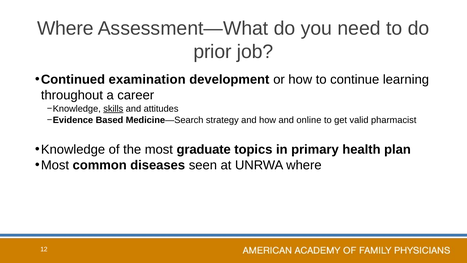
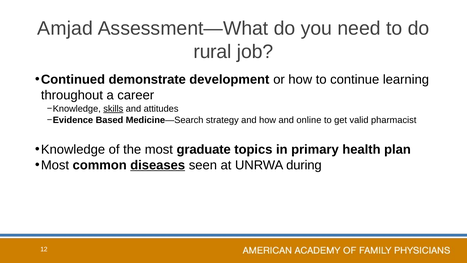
Where: Where -> Amjad (65, 28)
prior: prior -> rural (212, 52)
examination: examination -> demonstrate (147, 80)
diseases underline: none -> present (158, 165)
UNRWA where: where -> during (304, 165)
